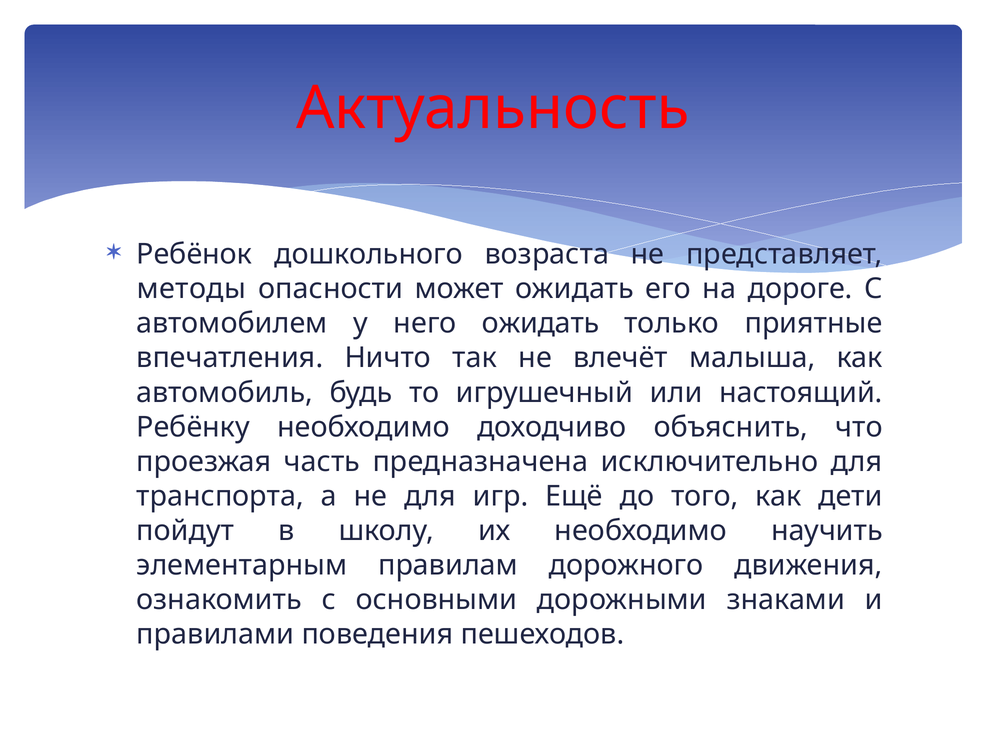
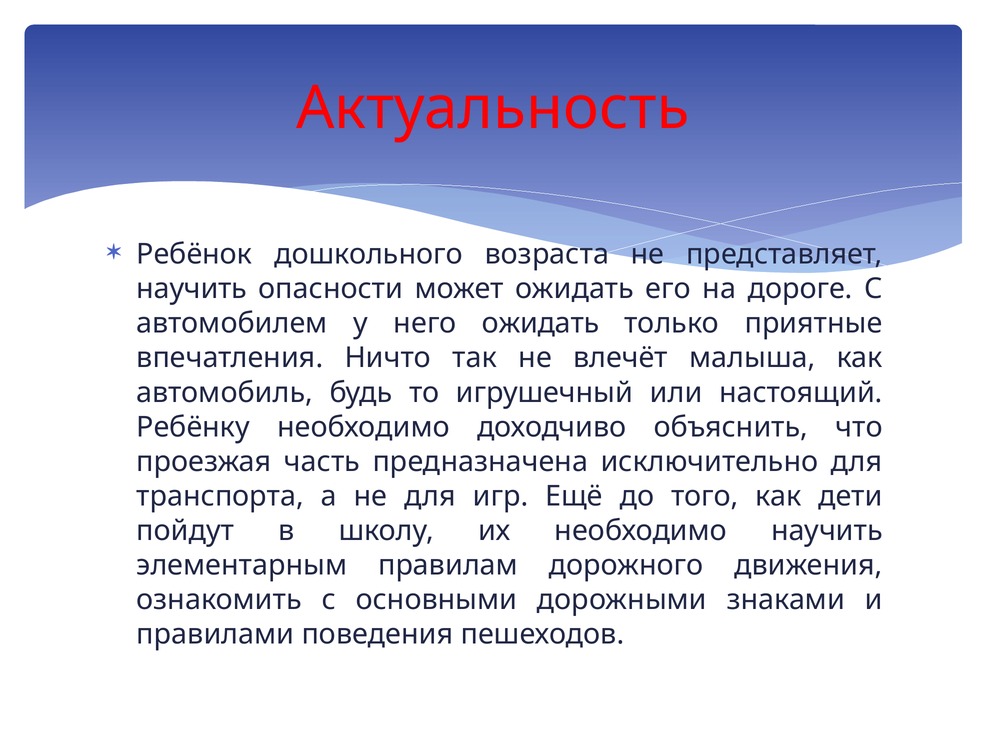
методы: методы -> научить (192, 289)
